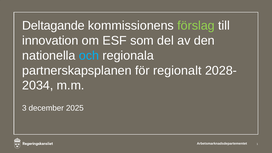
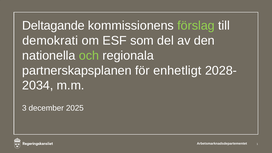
innovation: innovation -> demokrati (50, 41)
och colour: light blue -> light green (89, 56)
regionalt: regionalt -> enhetligt (177, 71)
